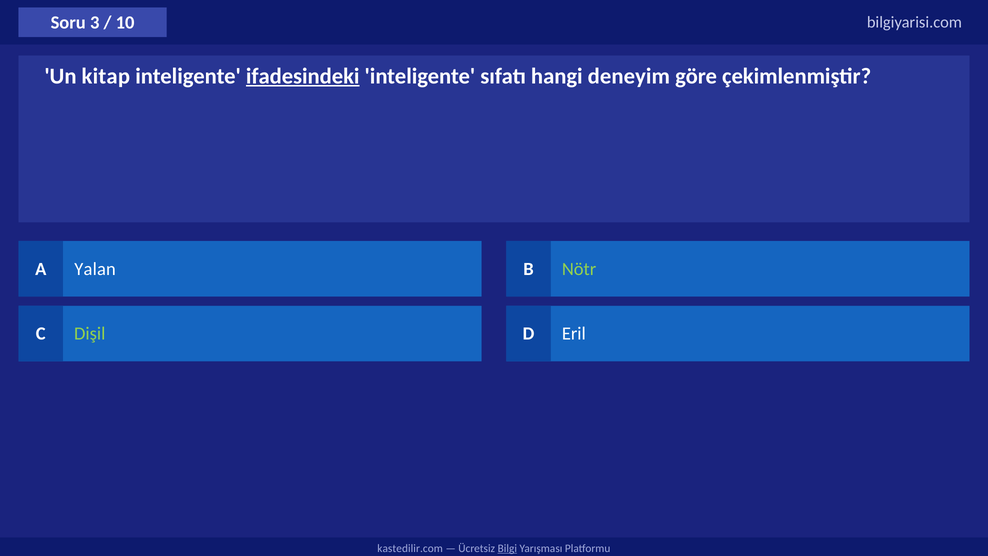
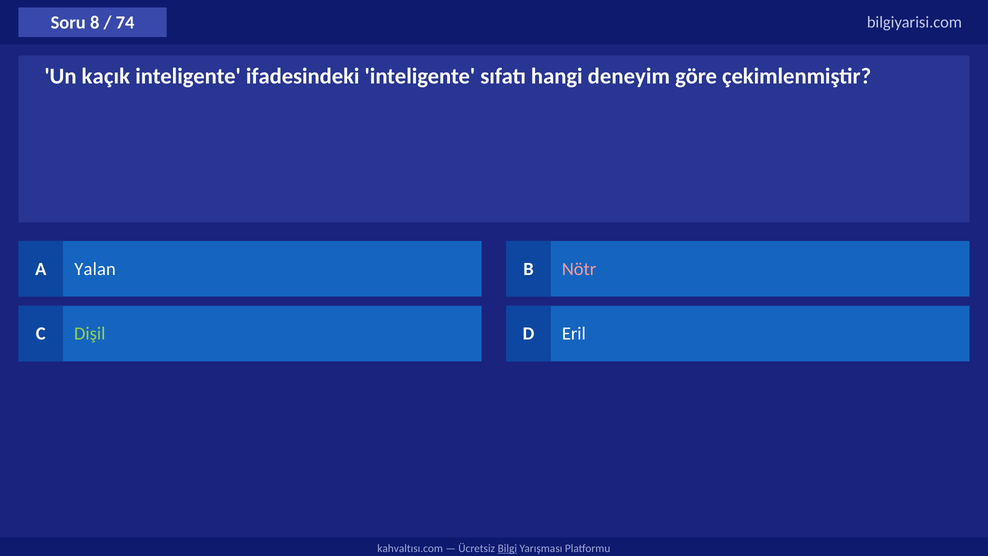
3: 3 -> 8 (95, 23)
10: 10 -> 74 (125, 23)
kitap: kitap -> kaçık (106, 76)
ifadesindeki underline: present -> none (303, 76)
Nötr colour: light green -> pink (579, 269)
kastedilir.com: kastedilir.com -> kahvaltısı.com (410, 548)
